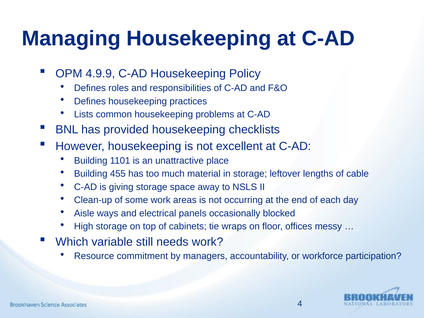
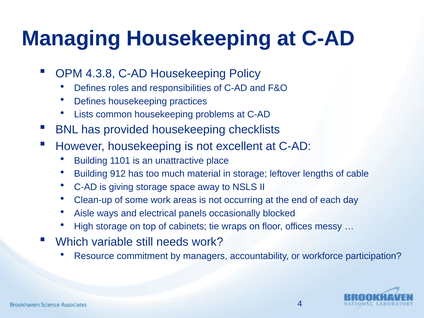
4.9.9: 4.9.9 -> 4.3.8 (100, 74)
455: 455 -> 912 (118, 174)
